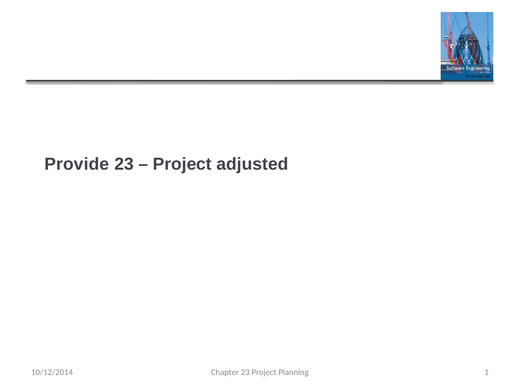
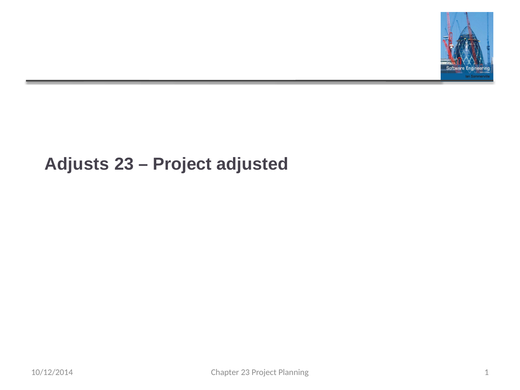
Provide: Provide -> Adjusts (77, 164)
